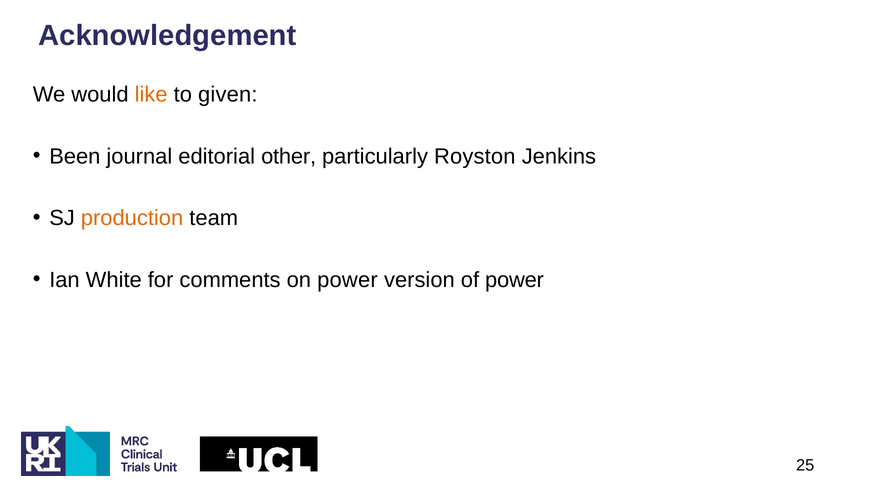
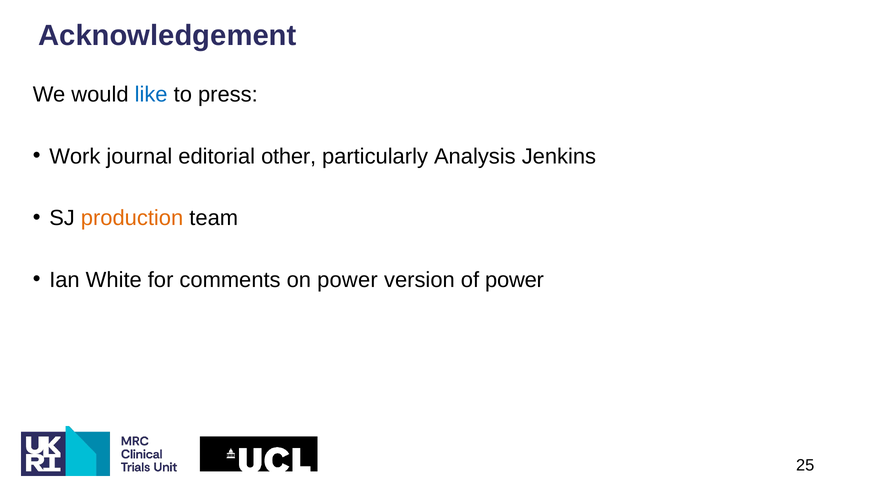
like colour: orange -> blue (151, 95)
given: given -> press (228, 95)
Been: Been -> Work (75, 156)
Royston: Royston -> Analysis (475, 156)
